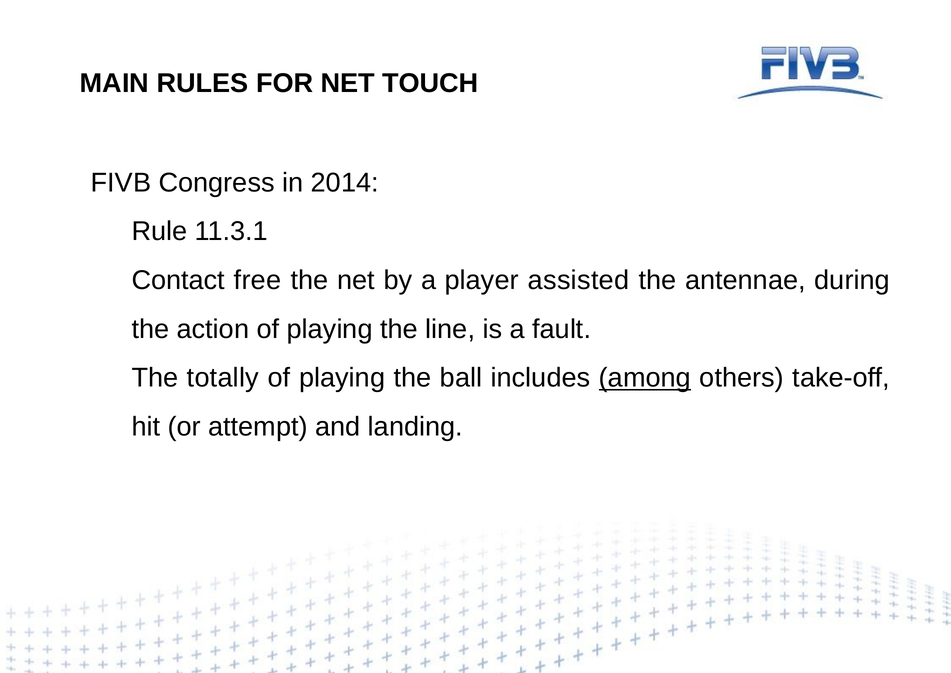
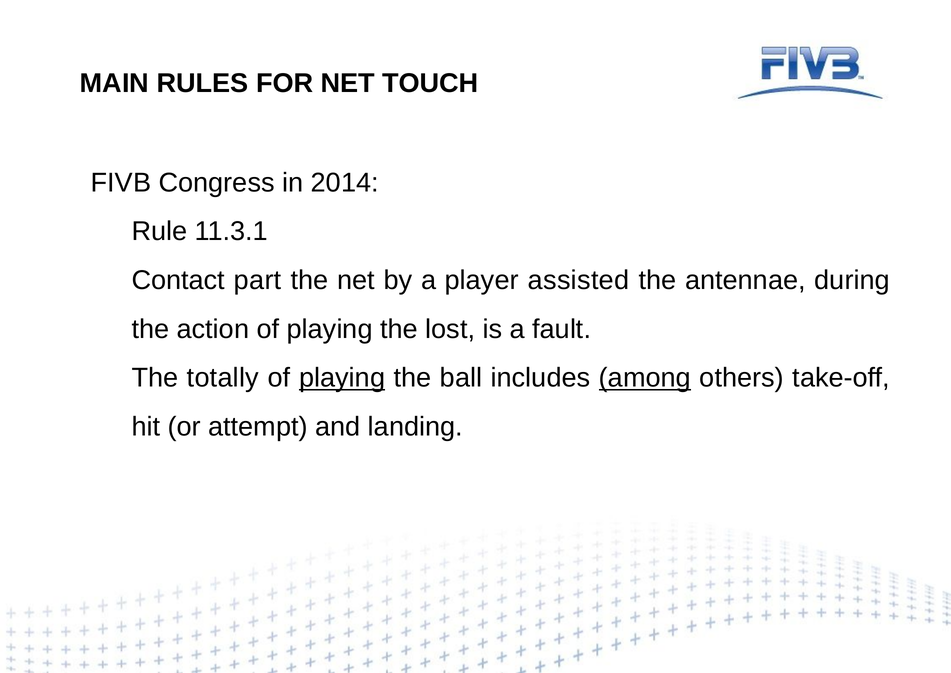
free: free -> part (258, 280)
line: line -> lost (450, 329)
playing underline: none -> present (342, 378)
